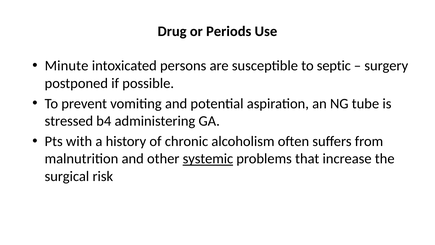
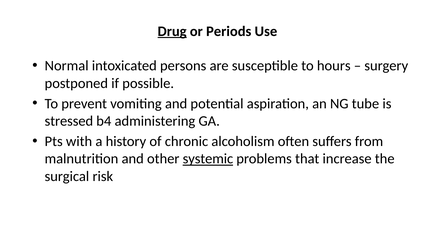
Drug underline: none -> present (172, 31)
Minute: Minute -> Normal (67, 66)
septic: septic -> hours (334, 66)
